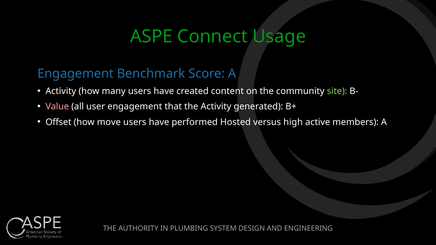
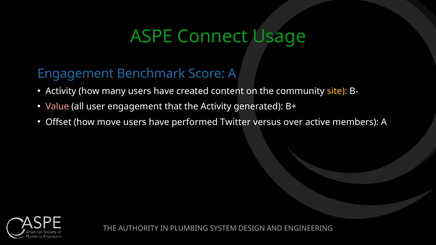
site colour: light green -> yellow (337, 91)
Hosted: Hosted -> Twitter (235, 122)
high: high -> over (293, 122)
